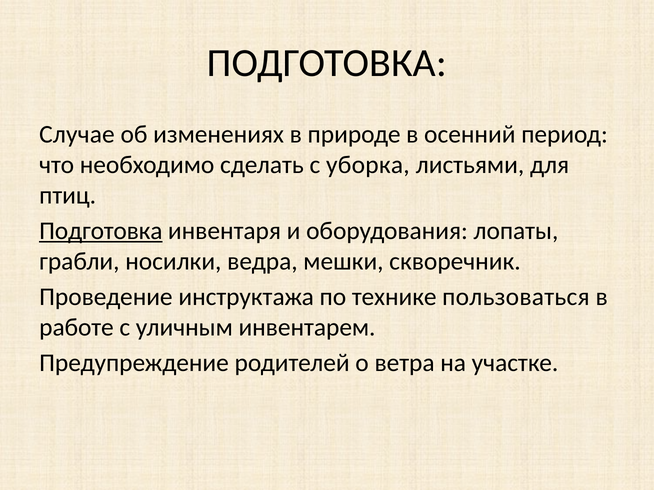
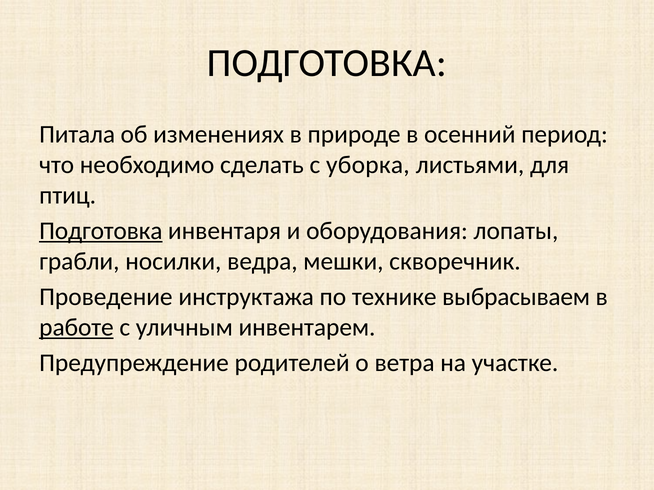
Случае: Случае -> Питала (77, 135)
пользоваться: пользоваться -> выбрасываем (516, 297)
работе underline: none -> present (76, 328)
